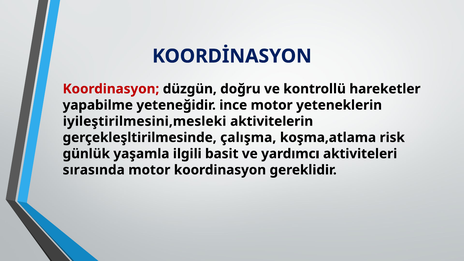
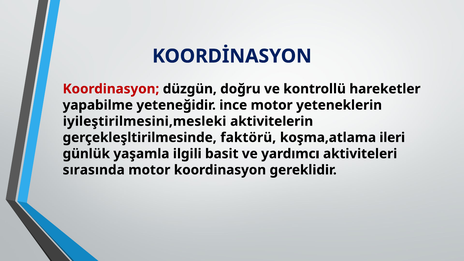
çalışma: çalışma -> faktörü (248, 138)
risk: risk -> ileri (392, 138)
